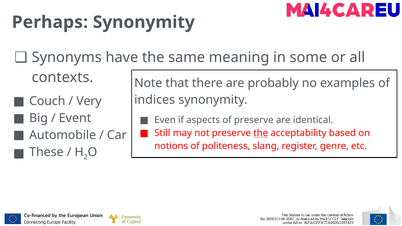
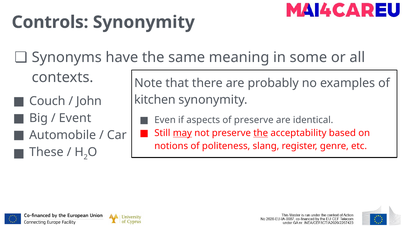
Perhaps: Perhaps -> Controls (50, 22)
Very: Very -> John (89, 101)
indices: indices -> kitchen (155, 100)
may underline: none -> present (182, 133)
